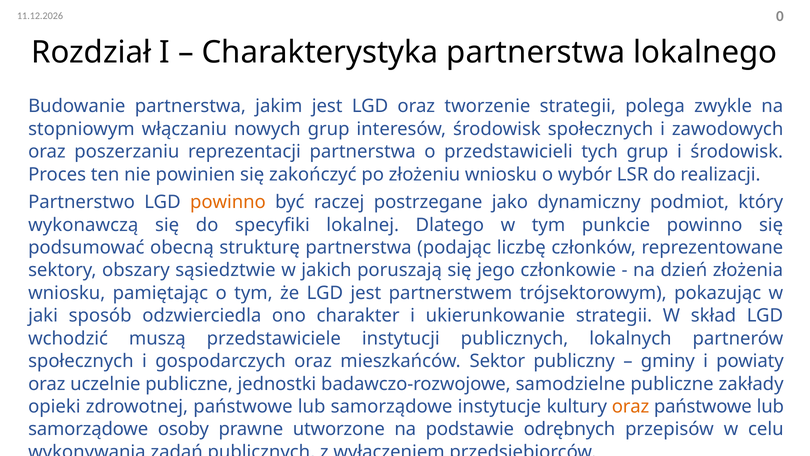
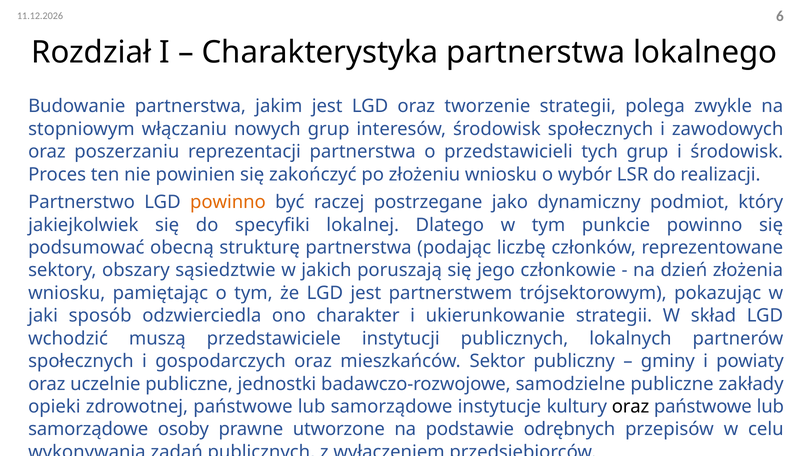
0: 0 -> 6 (780, 16)
wykonawczą: wykonawczą -> jakiejkolwiek (83, 225)
oraz colour: orange -> black (631, 406)
